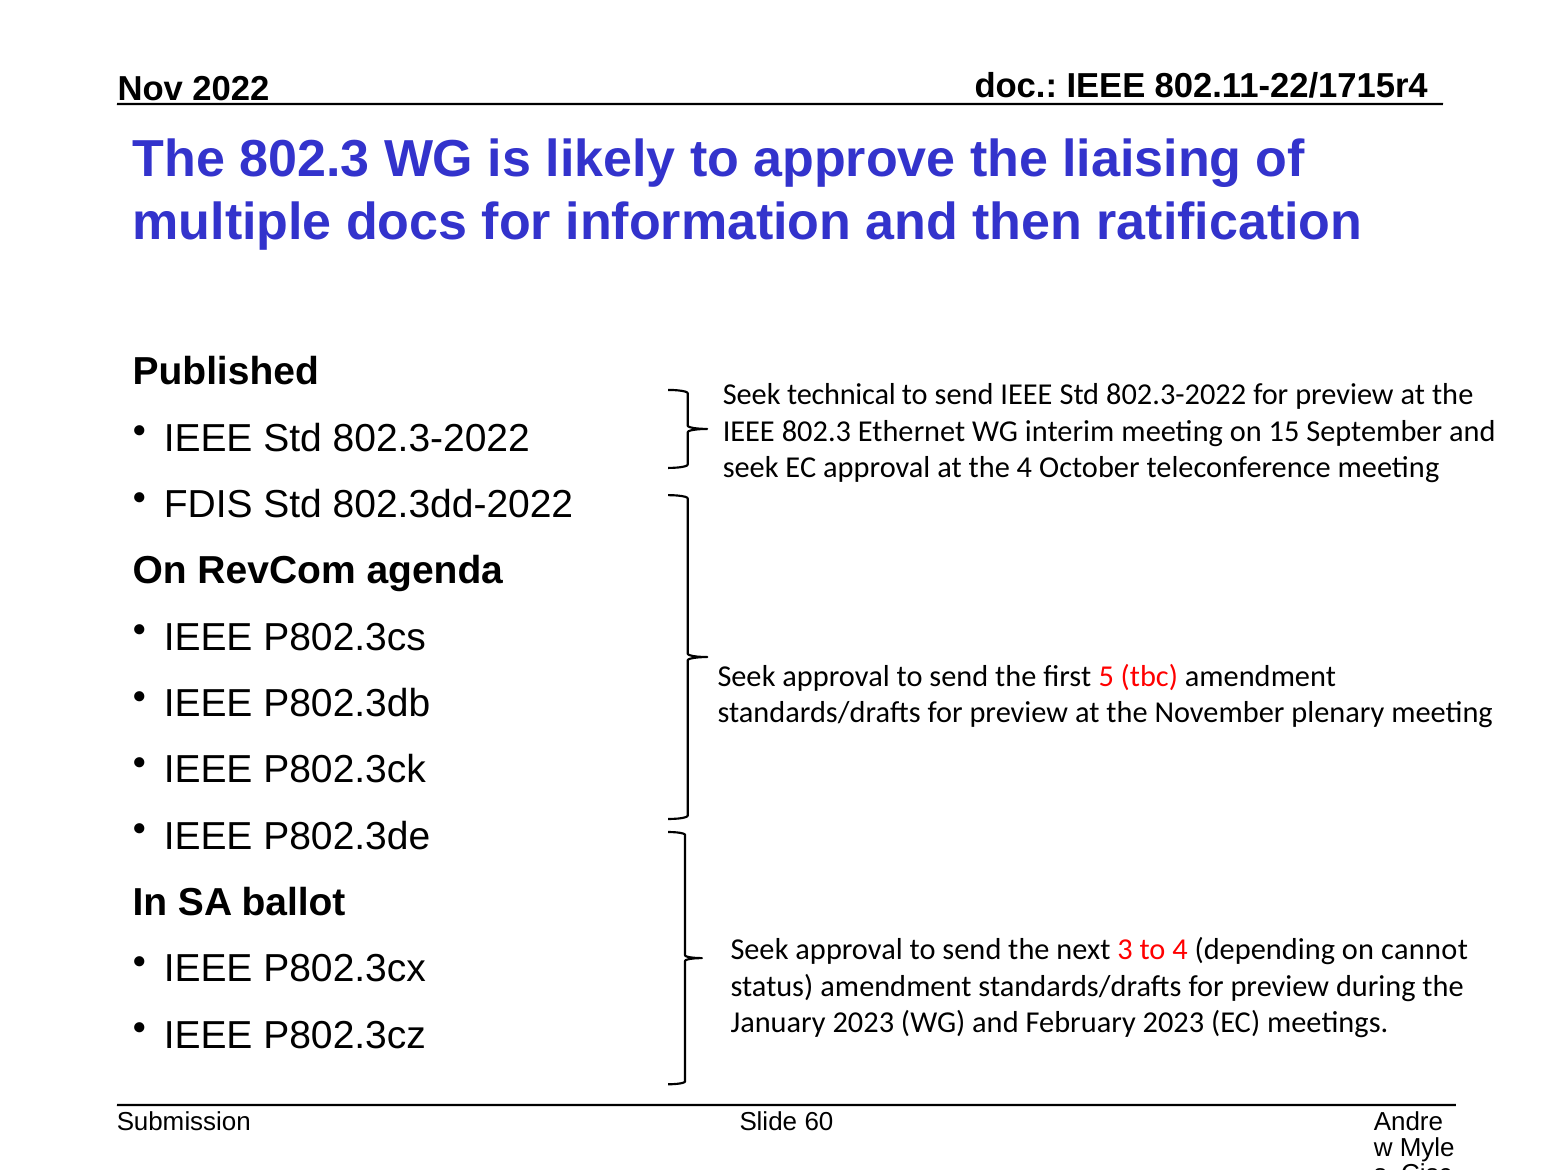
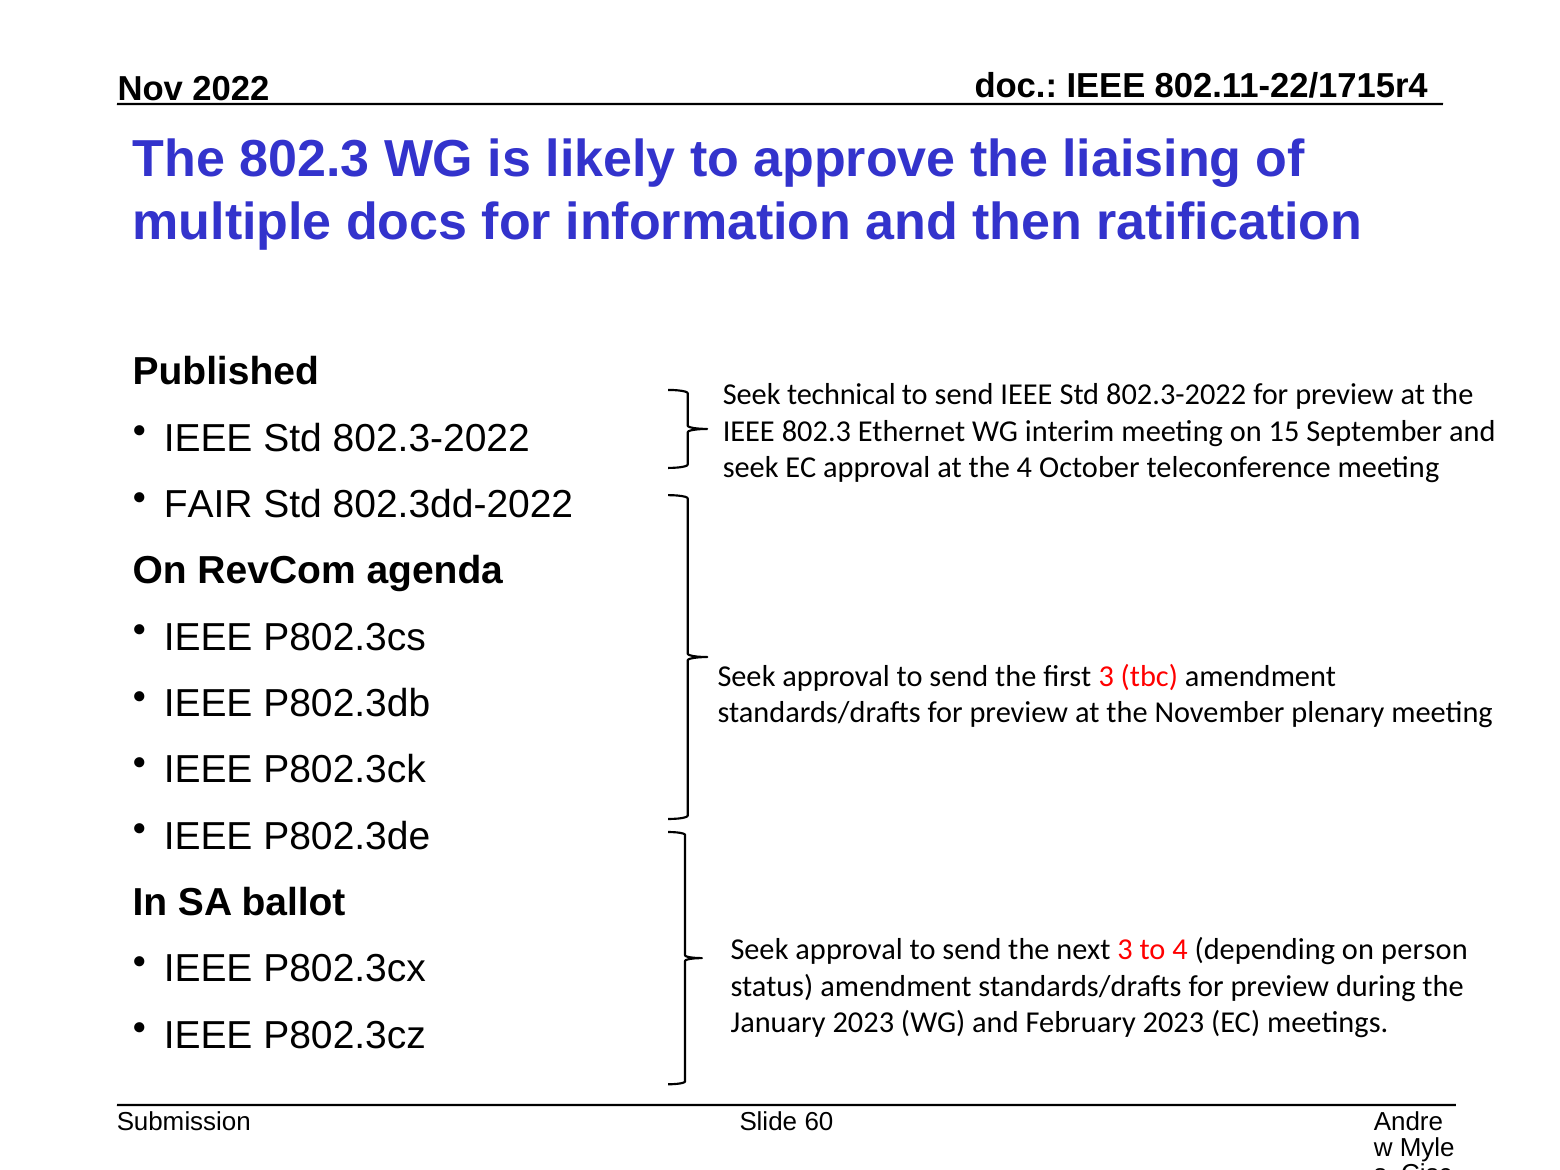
FDIS: FDIS -> FAIR (208, 505)
first 5: 5 -> 3 (1106, 676)
cannot: cannot -> person (1424, 950)
